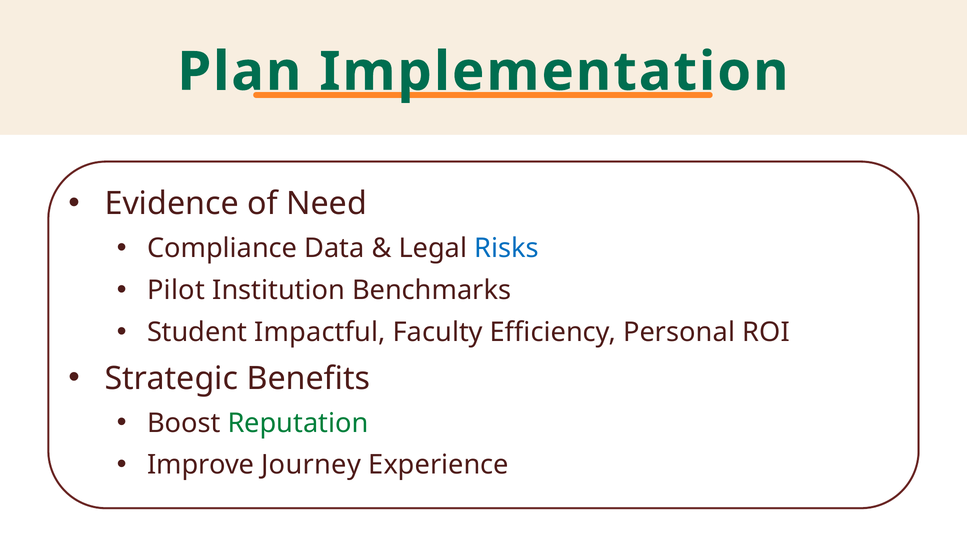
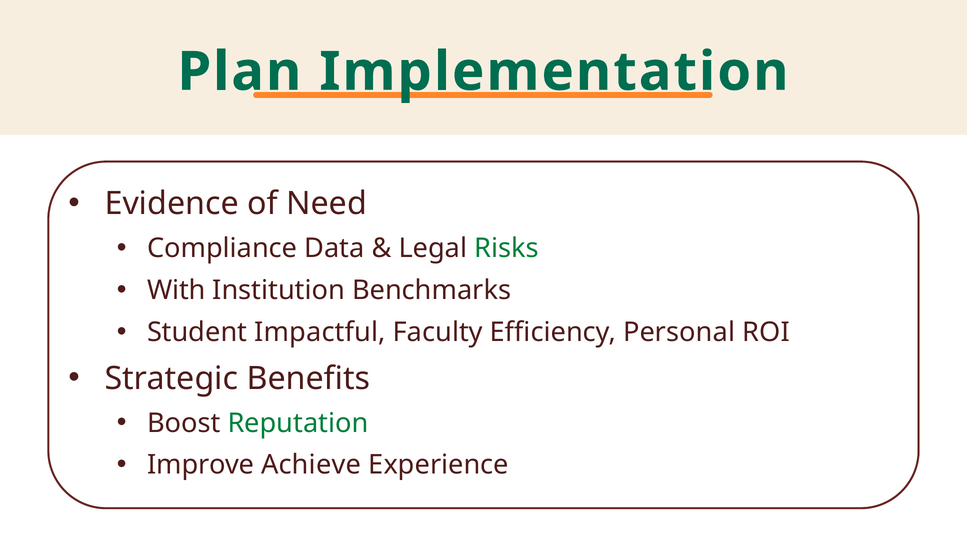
Risks colour: blue -> green (506, 248)
Pilot: Pilot -> With (176, 290)
Journey: Journey -> Achieve (311, 465)
